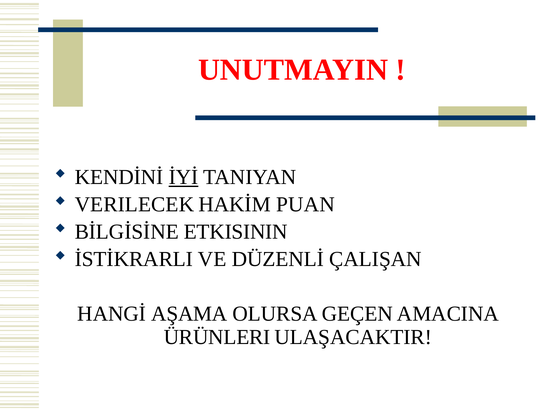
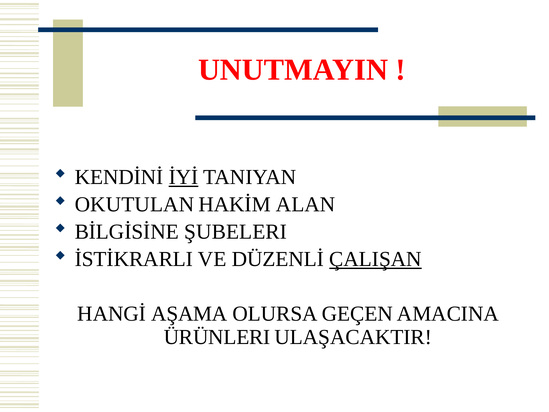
VERILECEK: VERILECEK -> OKUTULAN (134, 204)
PUAN: PUAN -> ALAN (306, 204)
ETKISININ: ETKISININ -> ŞUBELERI (236, 232)
ÇALIŞAN underline: none -> present (376, 259)
